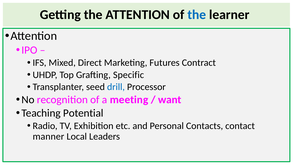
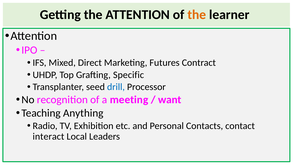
the colour: blue -> orange (197, 15)
Potential: Potential -> Anything (83, 113)
manner: manner -> interact (48, 137)
